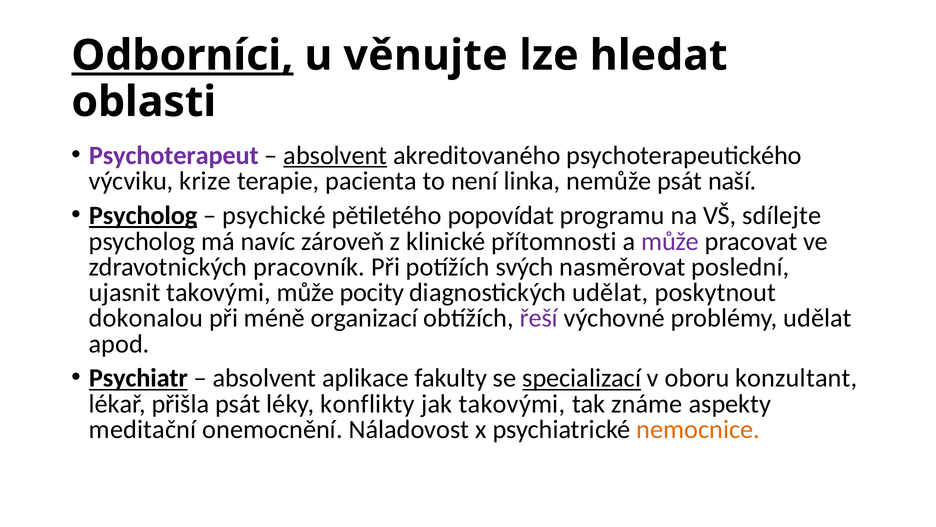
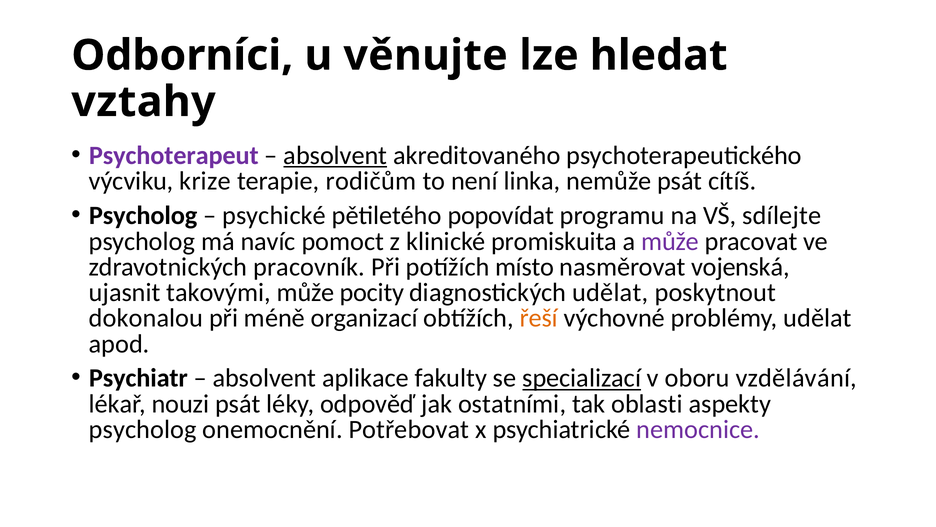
Odborníci underline: present -> none (182, 55)
oblasti: oblasti -> vztahy (143, 102)
pacienta: pacienta -> rodičům (371, 181)
naší: naší -> cítíš (732, 181)
Psycholog underline: present -> none (143, 215)
zároveň: zároveň -> pomoct (343, 241)
přítomnosti: přítomnosti -> promiskuita (554, 241)
svých: svých -> místo (525, 267)
poslední: poslední -> vojenská (740, 267)
řeší colour: purple -> orange (539, 318)
Psychiatr underline: present -> none (138, 378)
konzultant: konzultant -> vzdělávání (796, 378)
přišla: přišla -> nouzi (180, 404)
konflikty: konflikty -> odpověď (368, 404)
jak takovými: takovými -> ostatními (512, 404)
známe: známe -> oblasti (647, 404)
meditační: meditační -> psycholog (143, 429)
Náladovost: Náladovost -> Potřebovat (409, 429)
nemocnice colour: orange -> purple (698, 429)
